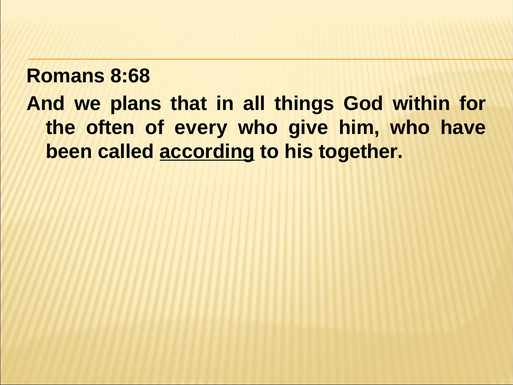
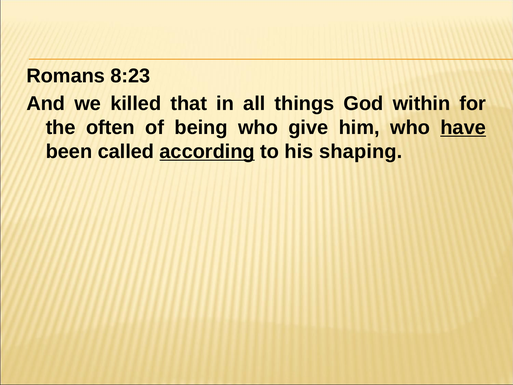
8:68: 8:68 -> 8:23 (130, 76)
plans: plans -> killed (136, 104)
every: every -> being (201, 128)
have underline: none -> present (463, 128)
together: together -> shaping (361, 151)
